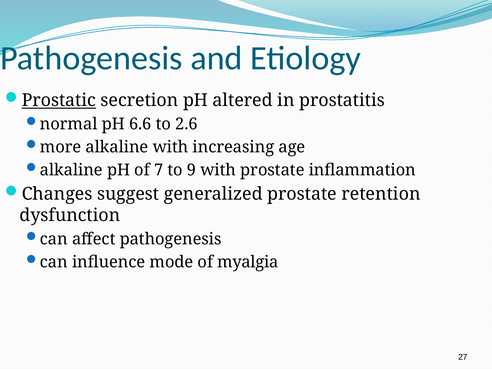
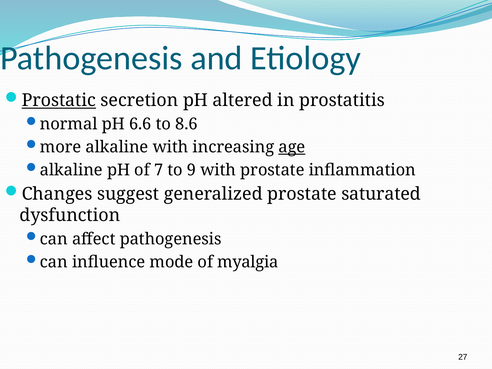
2.6: 2.6 -> 8.6 (186, 124)
age underline: none -> present (292, 147)
retention: retention -> saturated (381, 194)
